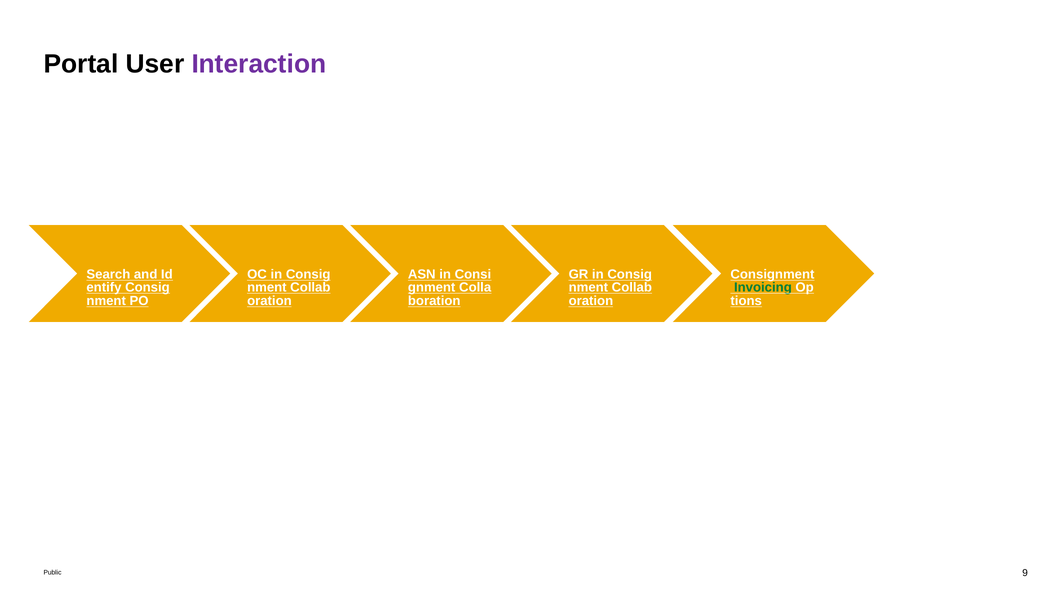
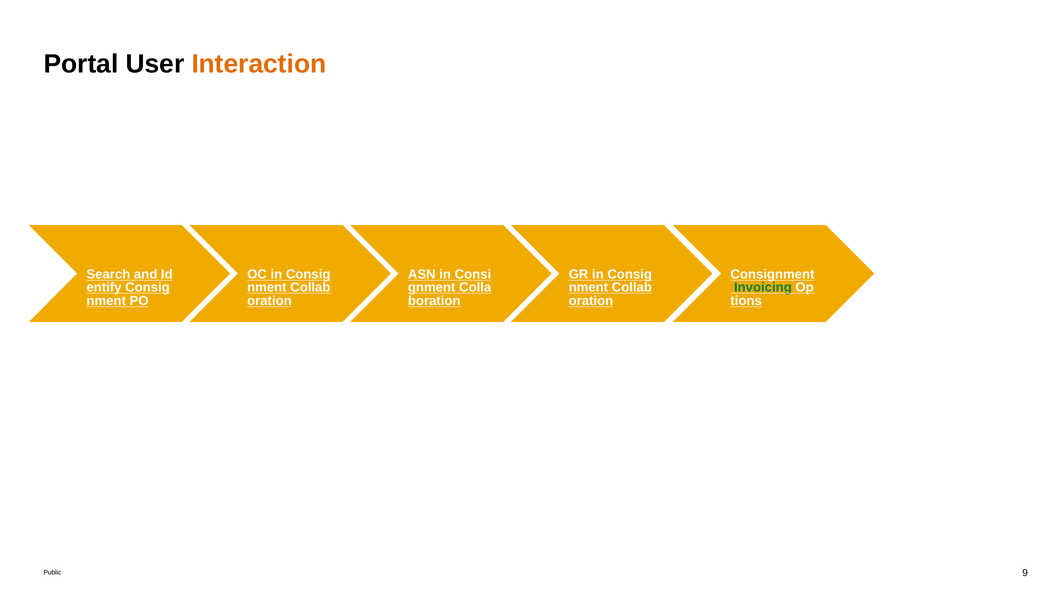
Interaction colour: purple -> orange (259, 64)
